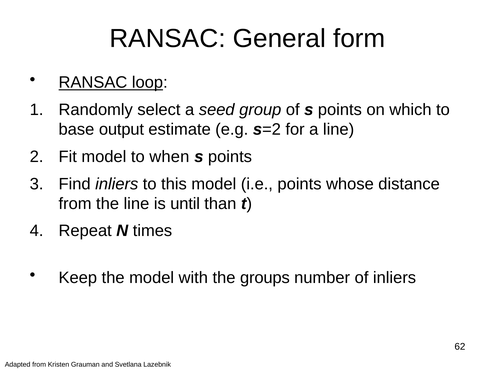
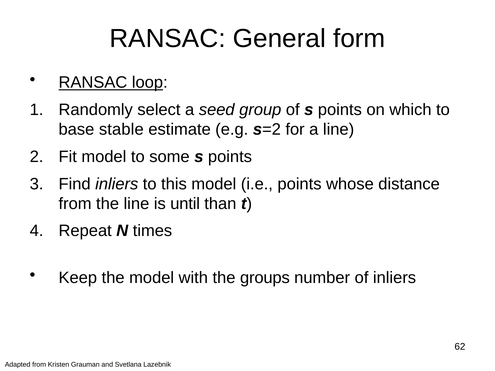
output: output -> stable (121, 130)
when: when -> some (169, 157)
